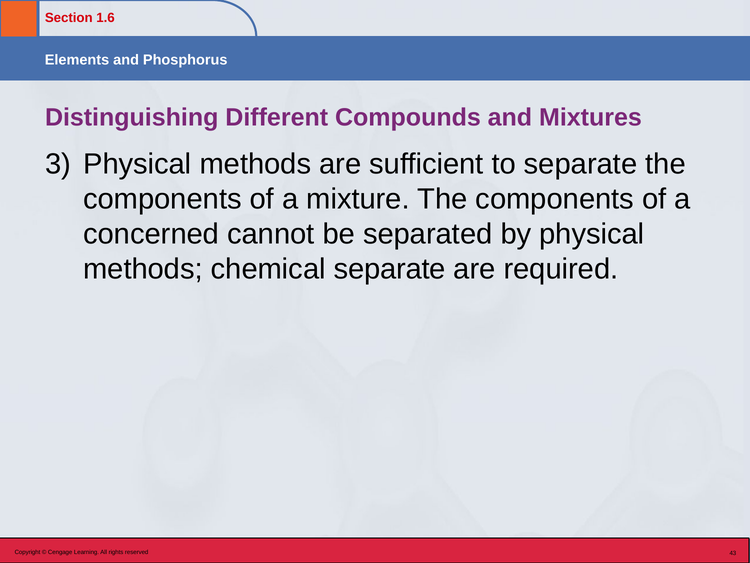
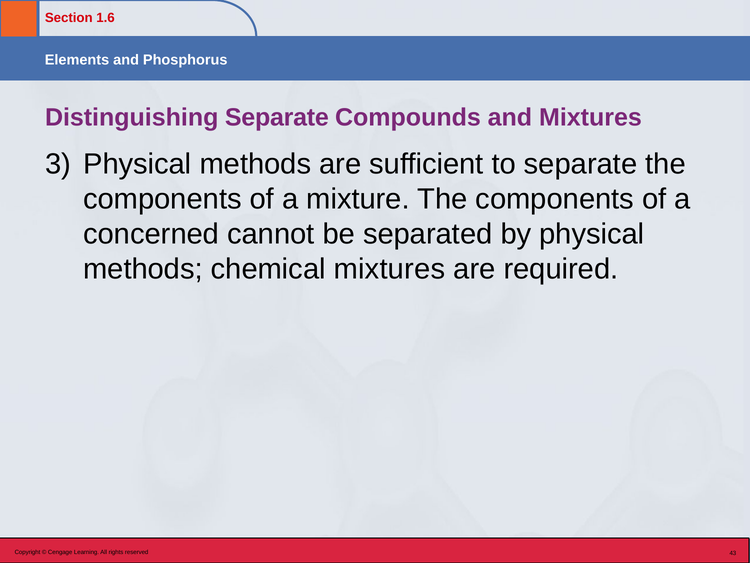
Distinguishing Different: Different -> Separate (277, 117)
chemical separate: separate -> mixtures (390, 269)
